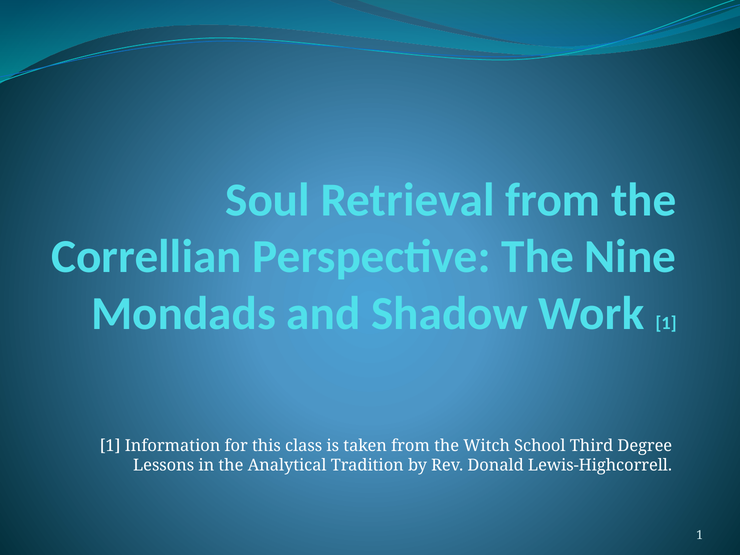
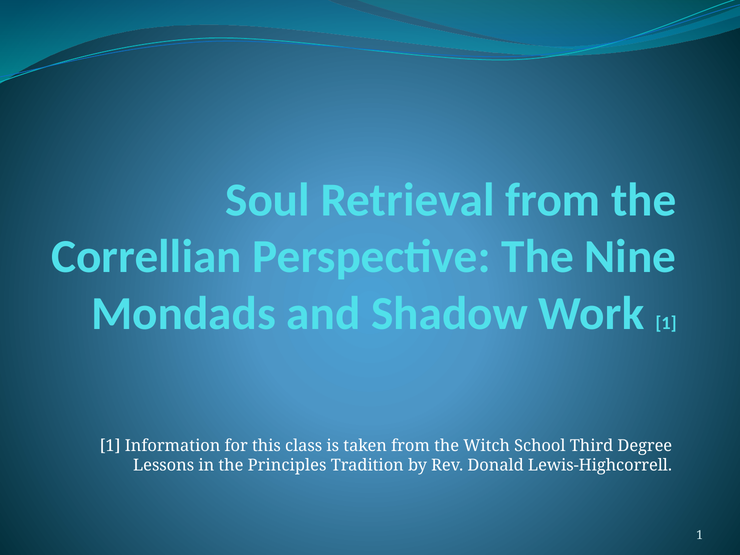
Analytical: Analytical -> Principles (287, 465)
